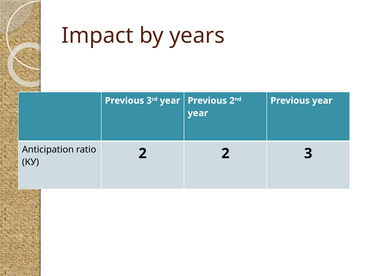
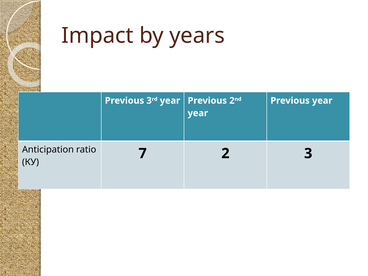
КУ 2: 2 -> 7 (143, 153)
